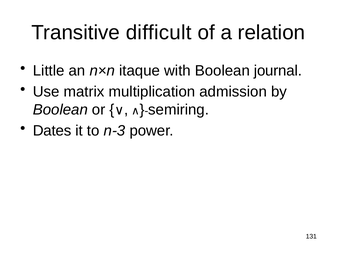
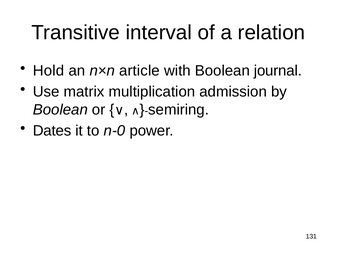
difficult: difficult -> interval (159, 33)
Little: Little -> Hold (49, 71)
itaque: itaque -> article (139, 71)
n-3: n-3 -> n-0 (115, 131)
